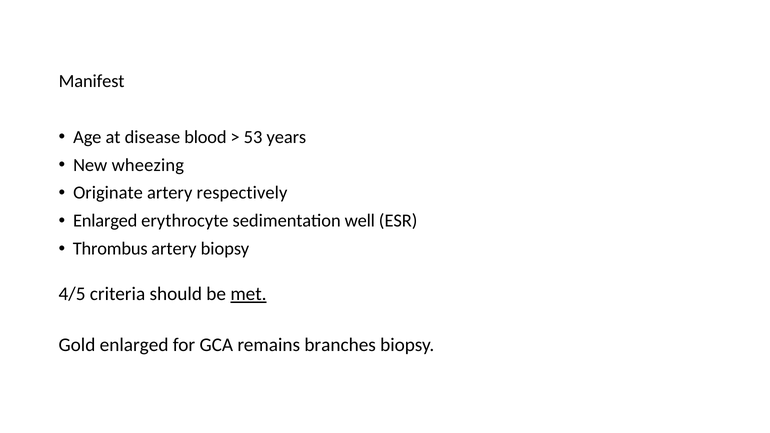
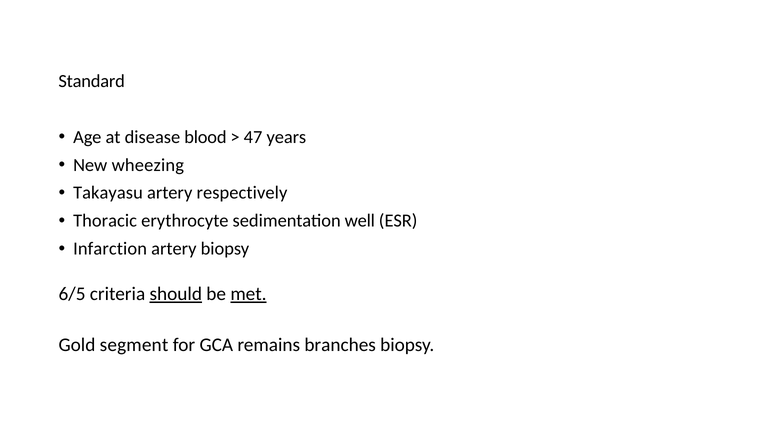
Manifest: Manifest -> Standard (92, 81)
53: 53 -> 47 (253, 137)
Originate: Originate -> Takayasu (108, 193)
Enlarged: Enlarged -> Thoracic (105, 221)
Thrombus: Thrombus -> Infarction (110, 249)
4/5: 4/5 -> 6/5 (72, 294)
should underline: none -> present (176, 294)
Gold enlarged: enlarged -> segment (134, 345)
